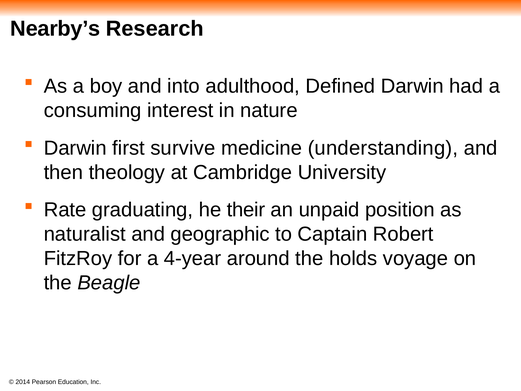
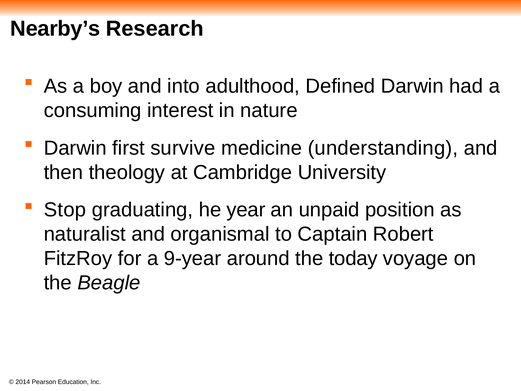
Rate: Rate -> Stop (65, 210)
their: their -> year (246, 210)
geographic: geographic -> organismal (220, 234)
4-year: 4-year -> 9-year (193, 258)
holds: holds -> today (353, 258)
